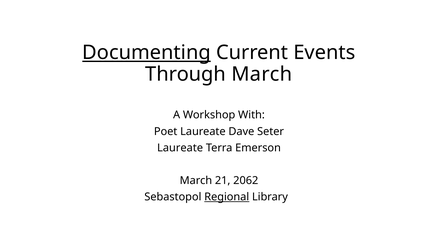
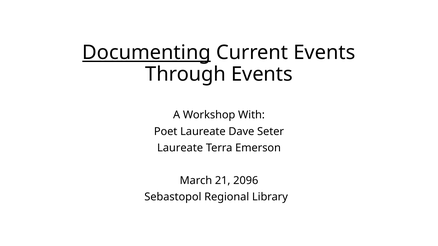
Through March: March -> Events (262, 74)
2062: 2062 -> 2096 (246, 181)
Regional underline: present -> none (227, 197)
